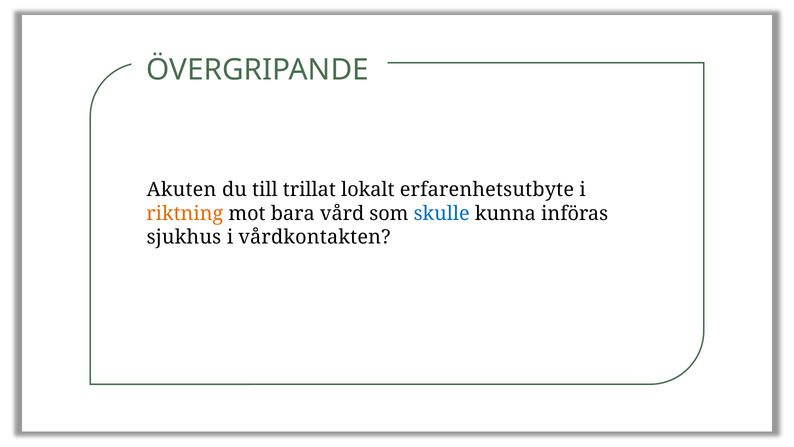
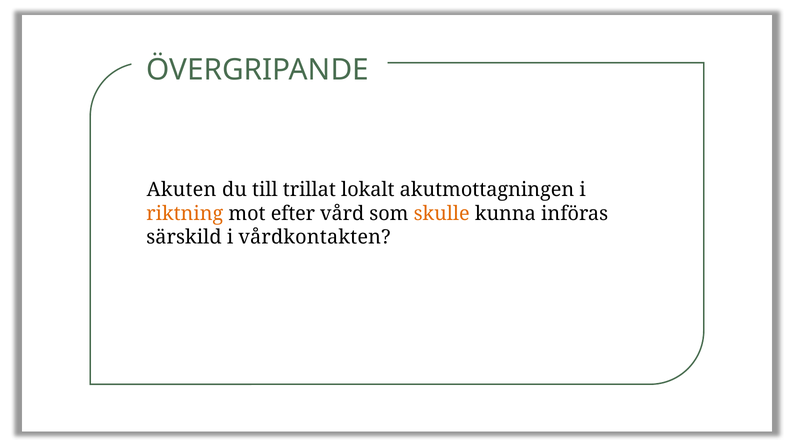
erfarenhetsutbyte: erfarenhetsutbyte -> akutmottagningen (487, 189)
bara: bara -> efter (293, 213)
skulle colour: blue -> orange (442, 213)
sjukhus: sjukhus -> särskild (184, 237)
